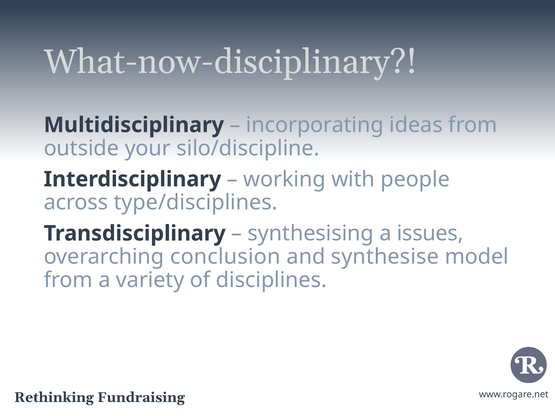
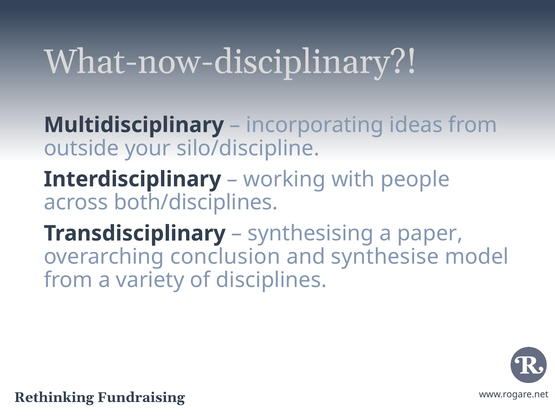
type/disciplines: type/disciplines -> both/disciplines (196, 203)
issues: issues -> paper (430, 234)
